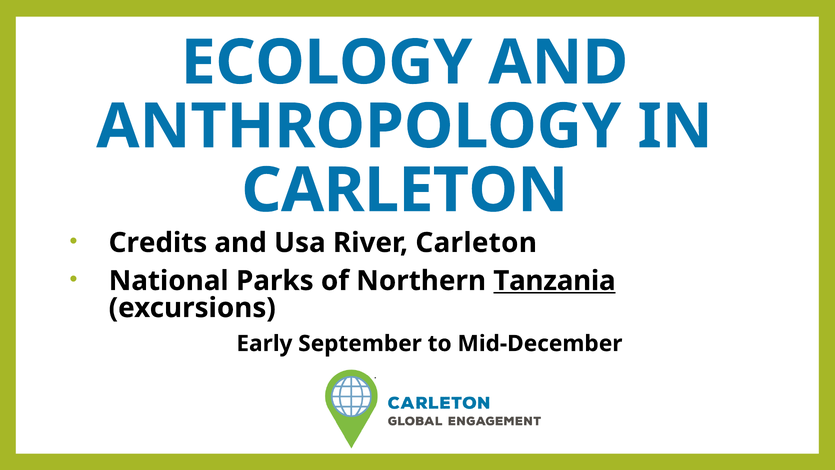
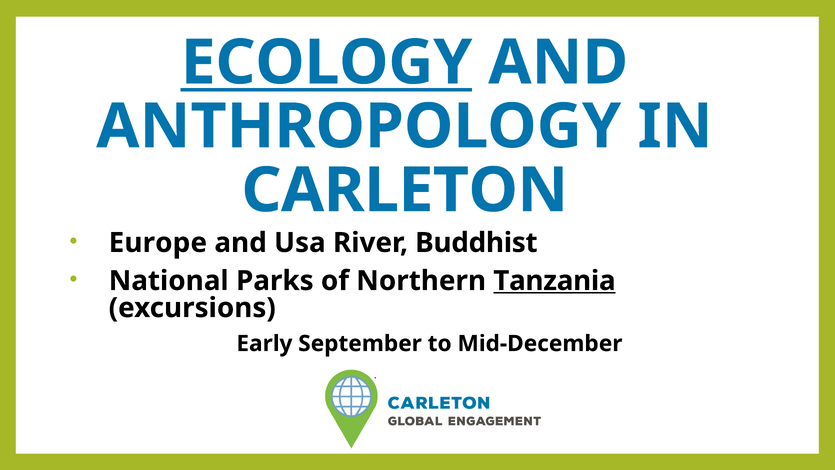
ECOLOGY underline: none -> present (327, 63)
Credits: Credits -> Europe (158, 243)
River Carleton: Carleton -> Buddhist (476, 243)
